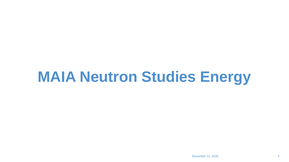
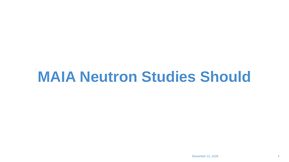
Energy: Energy -> Should (226, 77)
